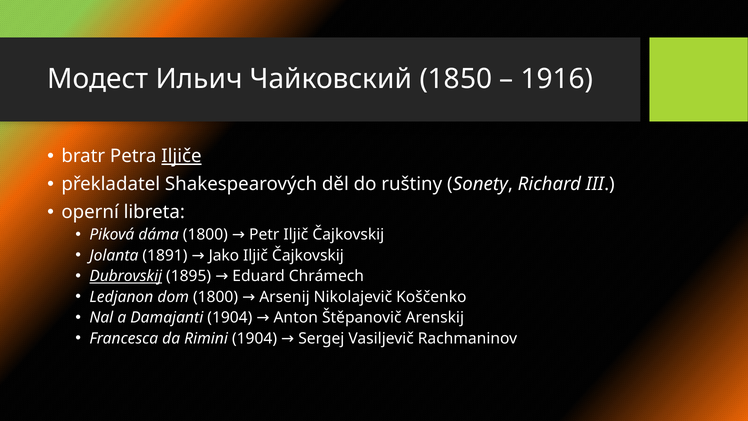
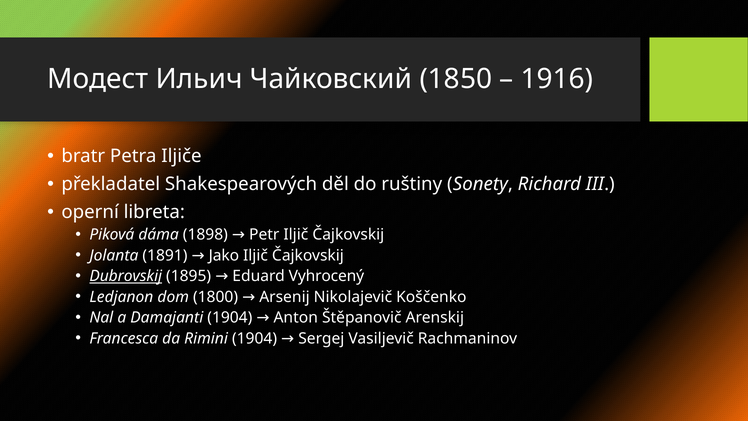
Iljiče underline: present -> none (181, 156)
dáma 1800: 1800 -> 1898 (205, 235)
Chrámech: Chrámech -> Vyhrocený (326, 276)
